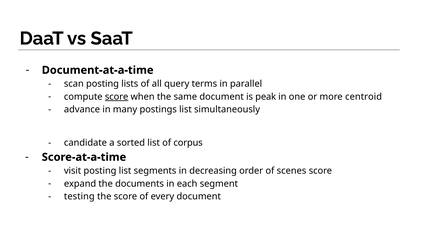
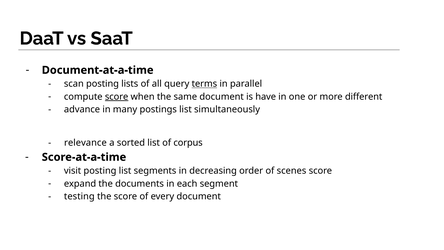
terms underline: none -> present (204, 84)
peak: peak -> have (266, 97)
centroid: centroid -> different (364, 97)
candidate: candidate -> relevance (85, 143)
